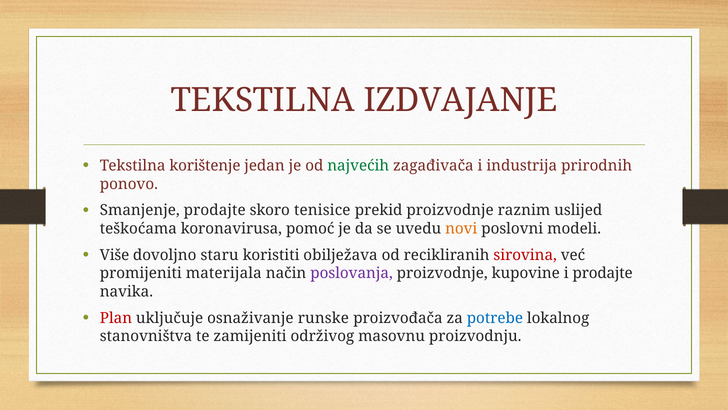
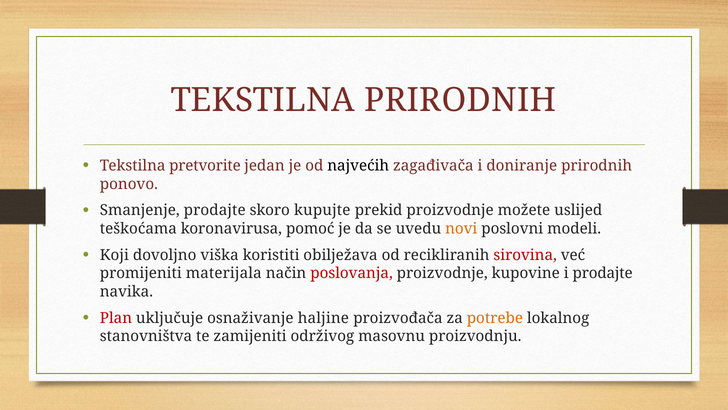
TEKSTILNA IZDVAJANJE: IZDVAJANJE -> PRIRODNIH (460, 100)
korištenje: korištenje -> pretvorite (205, 166)
najvećih colour: green -> black (358, 166)
industrija: industrija -> doniranje (522, 166)
tenisice: tenisice -> kupujte (322, 210)
raznim: raznim -> možete (524, 210)
Više: Više -> Koji (114, 255)
staru: staru -> viška (220, 255)
poslovanja colour: purple -> red (352, 273)
runske: runske -> haljine (323, 318)
potrebe colour: blue -> orange (495, 318)
